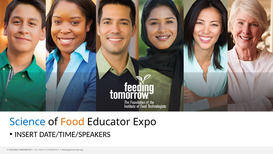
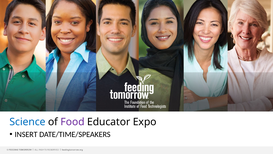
Food colour: orange -> purple (73, 122)
